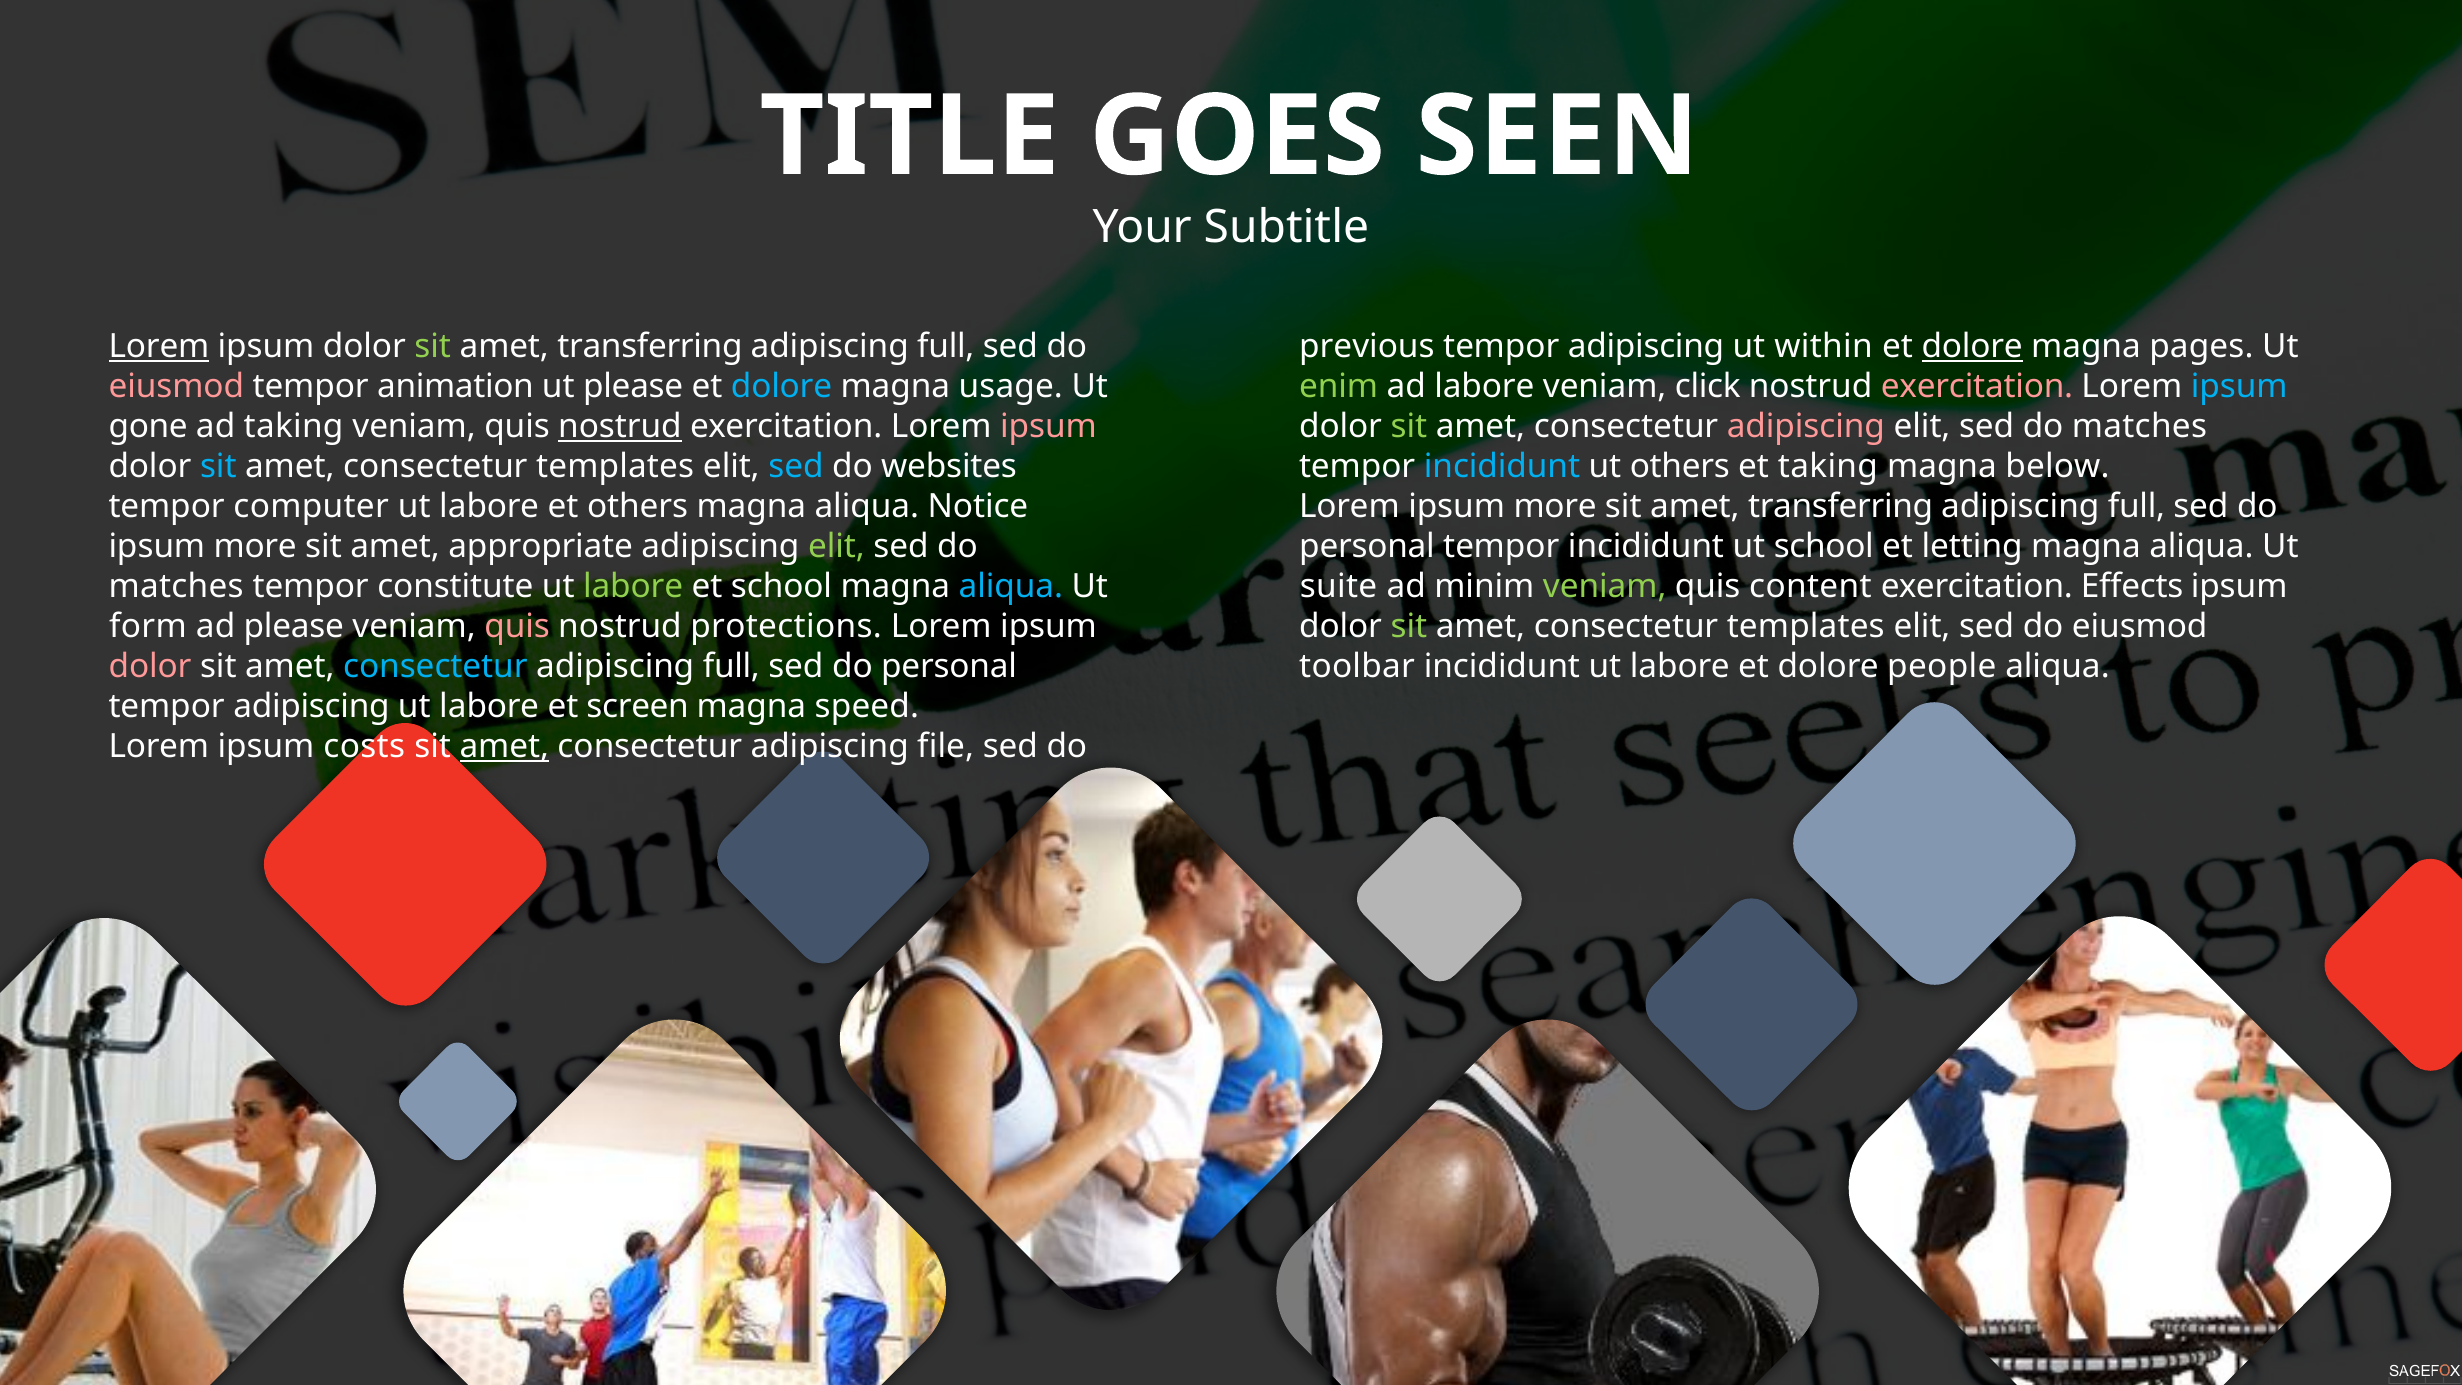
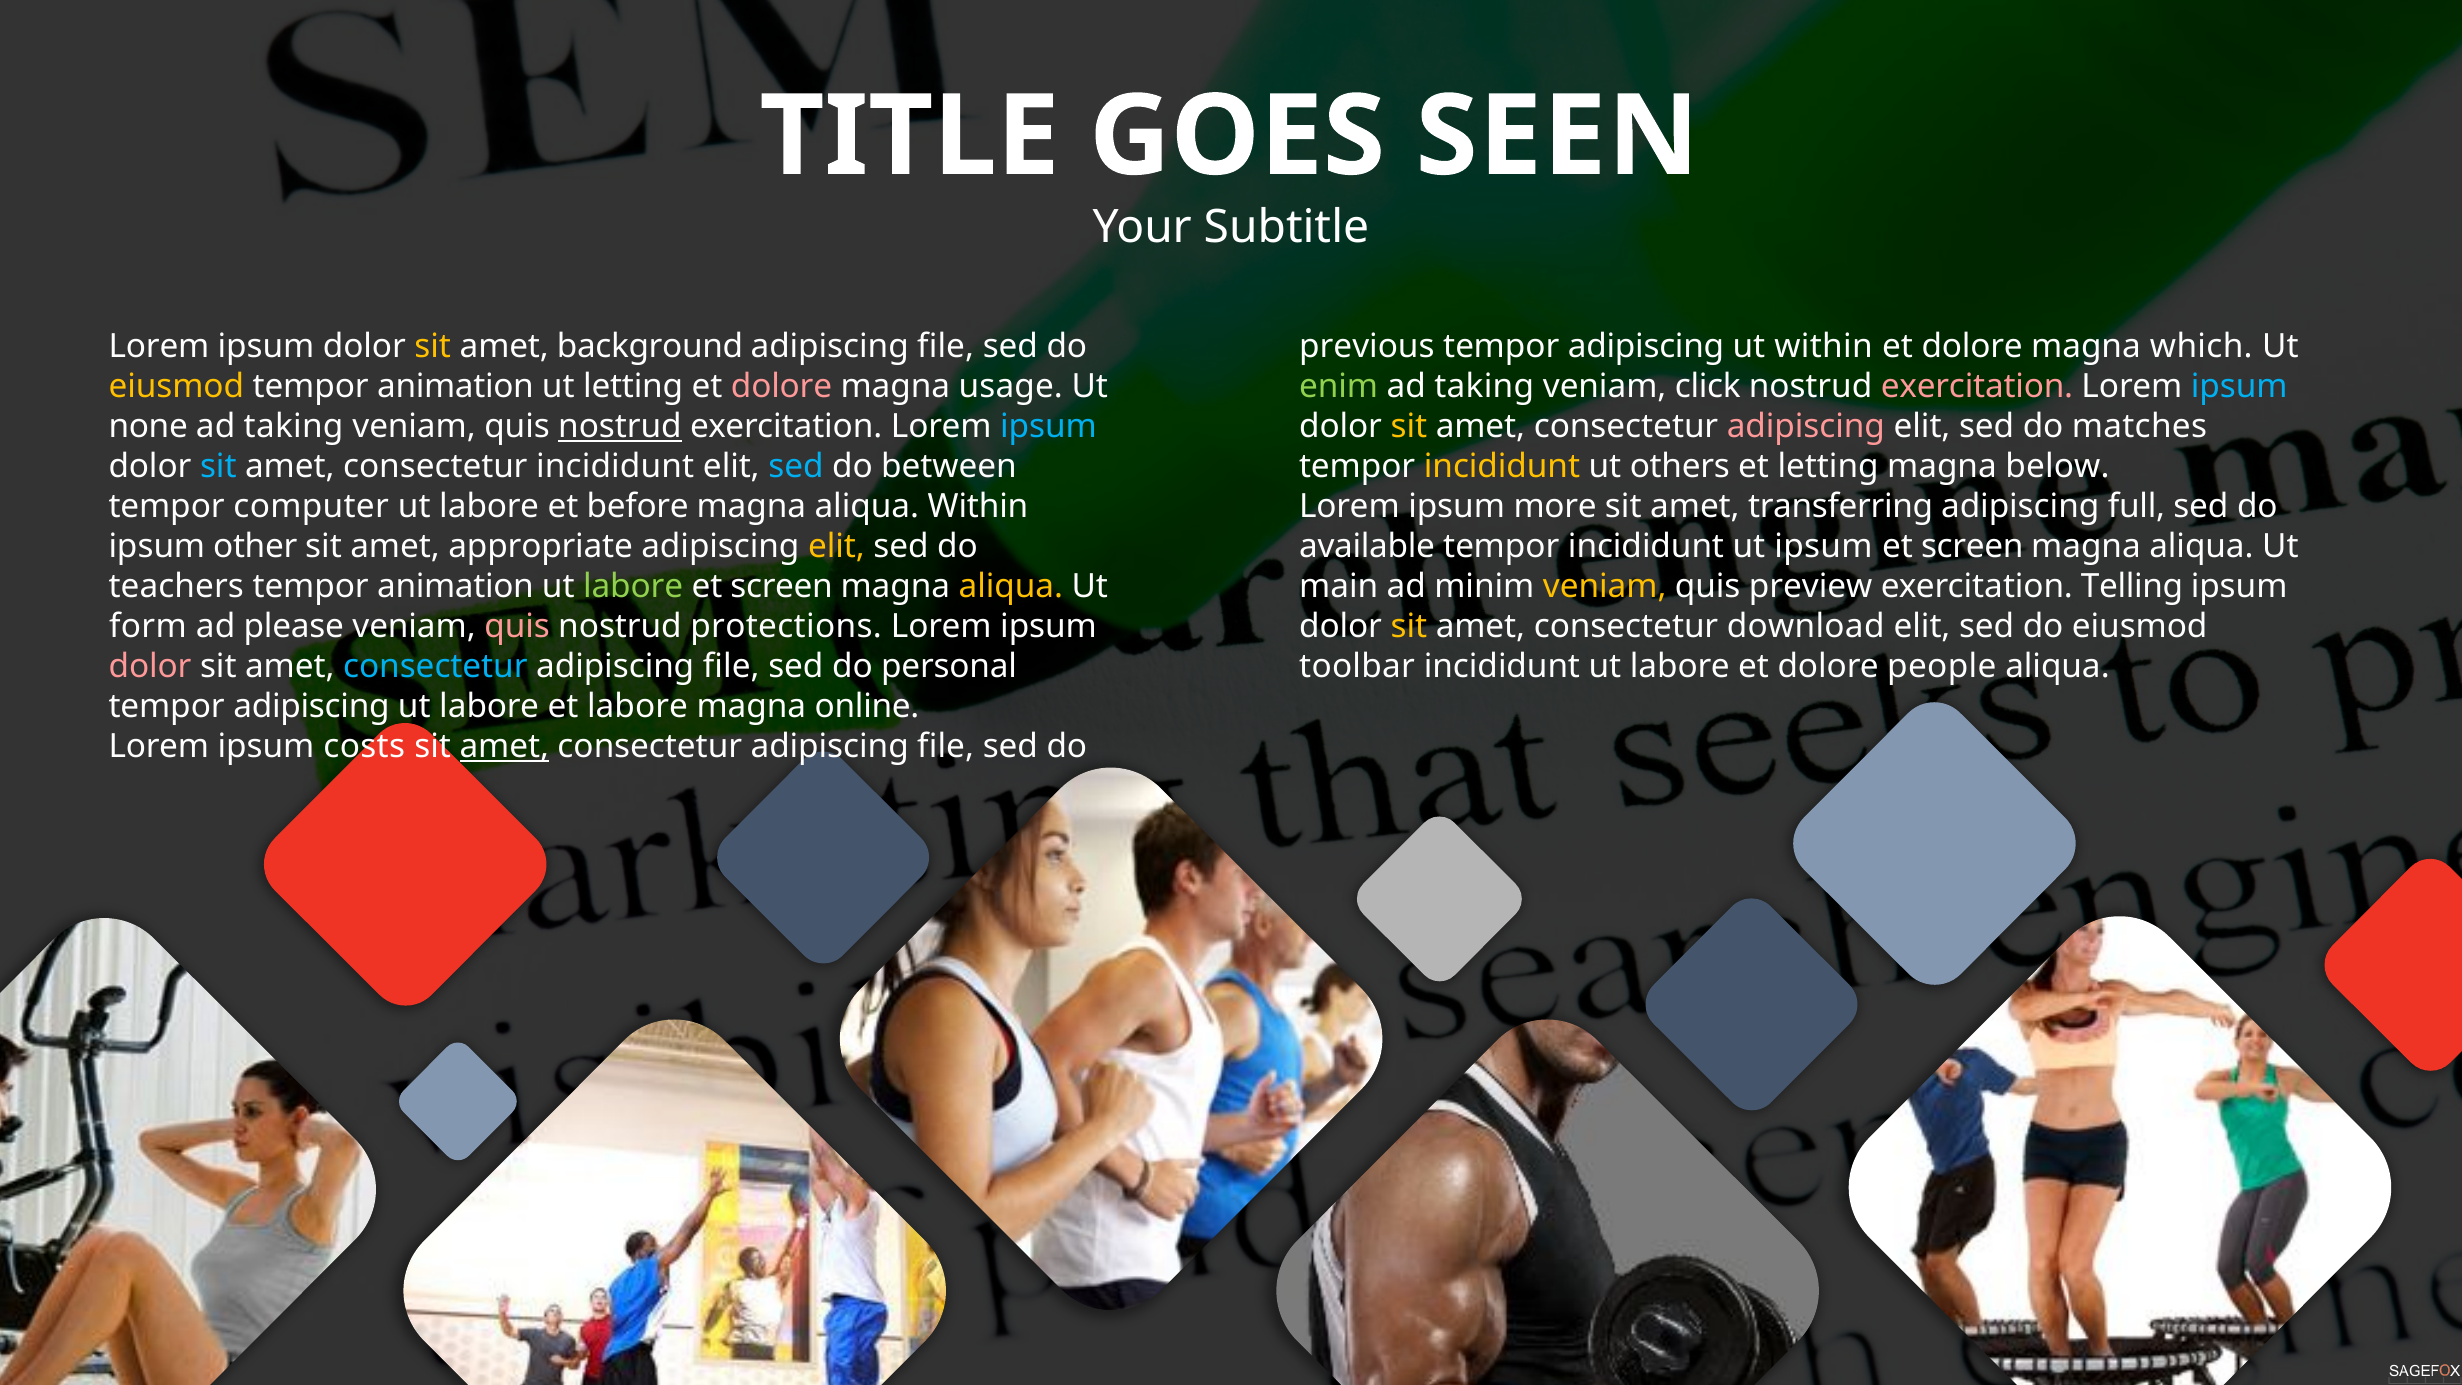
Lorem underline: present -> none (159, 346)
sit colour: light green -> yellow (433, 346)
transferring: transferring -> background (650, 346)
full: full -> file (946, 346)
dolore underline: present -> none (1972, 346)
pages: pages -> which (2201, 346)
eiusmod colour: pink -> yellow (176, 386)
ut please: please -> letting (633, 386)
dolore colour: light blue -> pink (782, 386)
labore: labore -> taking (1484, 386)
gone: gone -> none (148, 426)
ipsum colour: pink -> light blue (1049, 426)
sit colour: light green -> yellow (1409, 426)
templates: templates -> incididunt (615, 466)
websites: websites -> between (949, 466)
incididunt colour: light blue -> yellow (1502, 466)
et taking: taking -> letting (1828, 466)
et others: others -> before (638, 506)
aliqua Notice: Notice -> Within (978, 506)
more: more -> other (255, 546)
elit colour: light green -> yellow (837, 546)
personal: personal -> available (1367, 546)
ut school: school -> ipsum (1823, 546)
letting: letting -> screen (1972, 546)
matches: matches -> teachers (176, 586)
constitute: constitute -> animation (455, 586)
school: school -> screen (782, 586)
aliqua colour: light blue -> yellow (1011, 586)
suite: suite -> main (1339, 586)
veniam colour: light green -> yellow (1605, 586)
content: content -> preview (1811, 586)
Effects: Effects -> Telling (2132, 586)
sit colour: light green -> yellow (1409, 627)
templates: templates -> download (1806, 627)
full: full -> file (731, 667)
et screen: screen -> labore (637, 707)
speed: speed -> online (867, 707)
